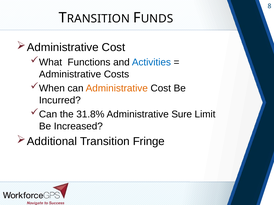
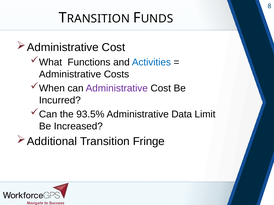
Administrative colour: orange -> purple (117, 89)
31.8%: 31.8% -> 93.5% (90, 115)
Sure: Sure -> Data (182, 115)
